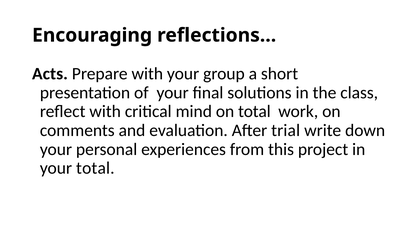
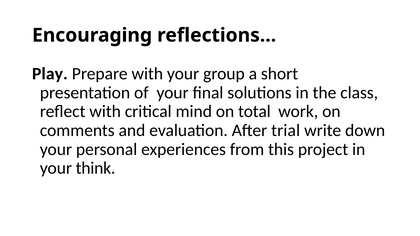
Acts: Acts -> Play (50, 74)
your total: total -> think (96, 168)
